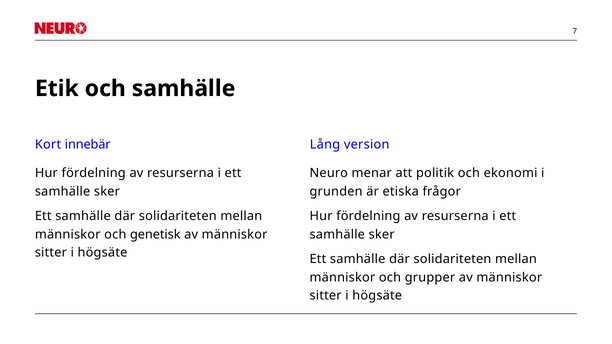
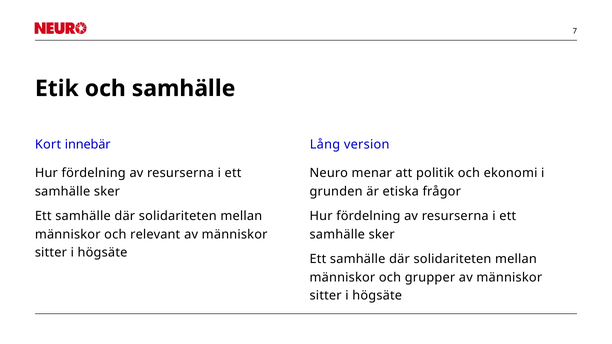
genetisk: genetisk -> relevant (155, 235)
